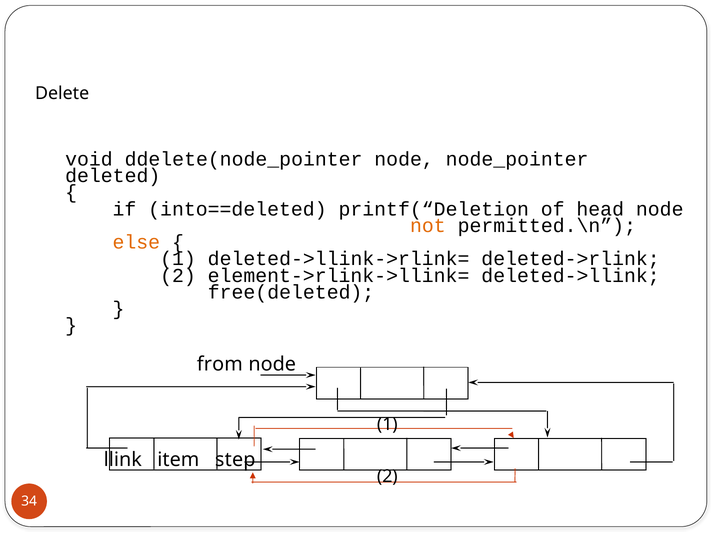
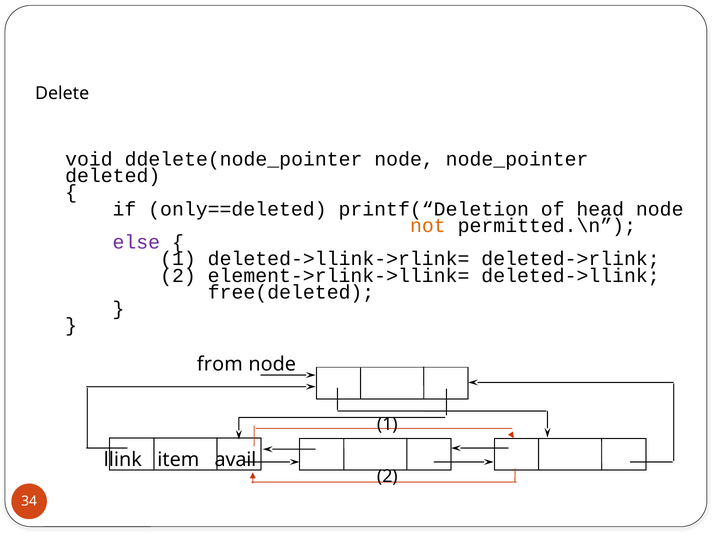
into==deleted: into==deleted -> only==deleted (237, 209)
else colour: orange -> purple (136, 242)
step: step -> avail (235, 460)
